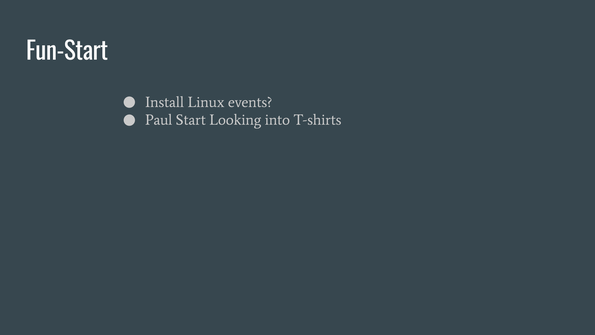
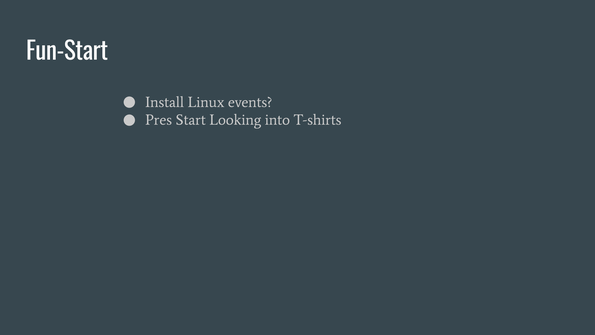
Paul: Paul -> Pres (159, 120)
